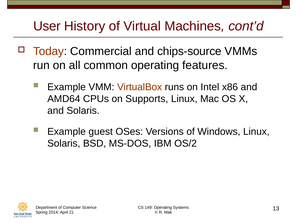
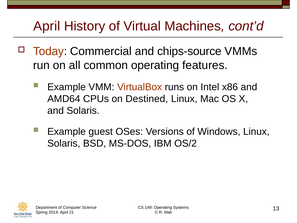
User: User -> April (47, 26)
Supports: Supports -> Destined (147, 99)
